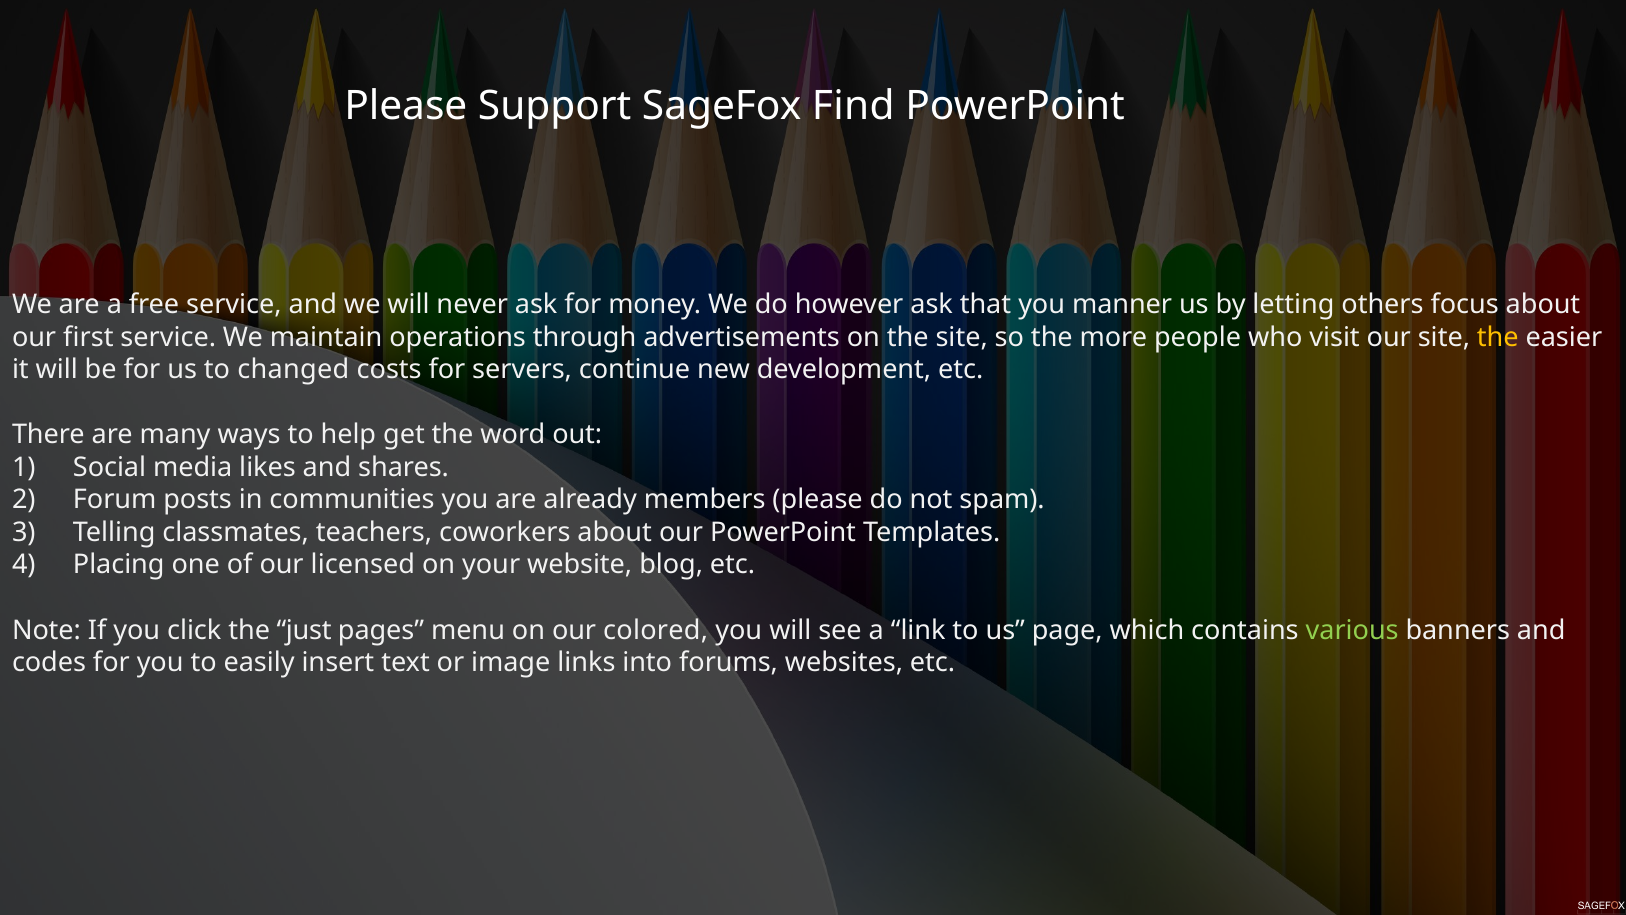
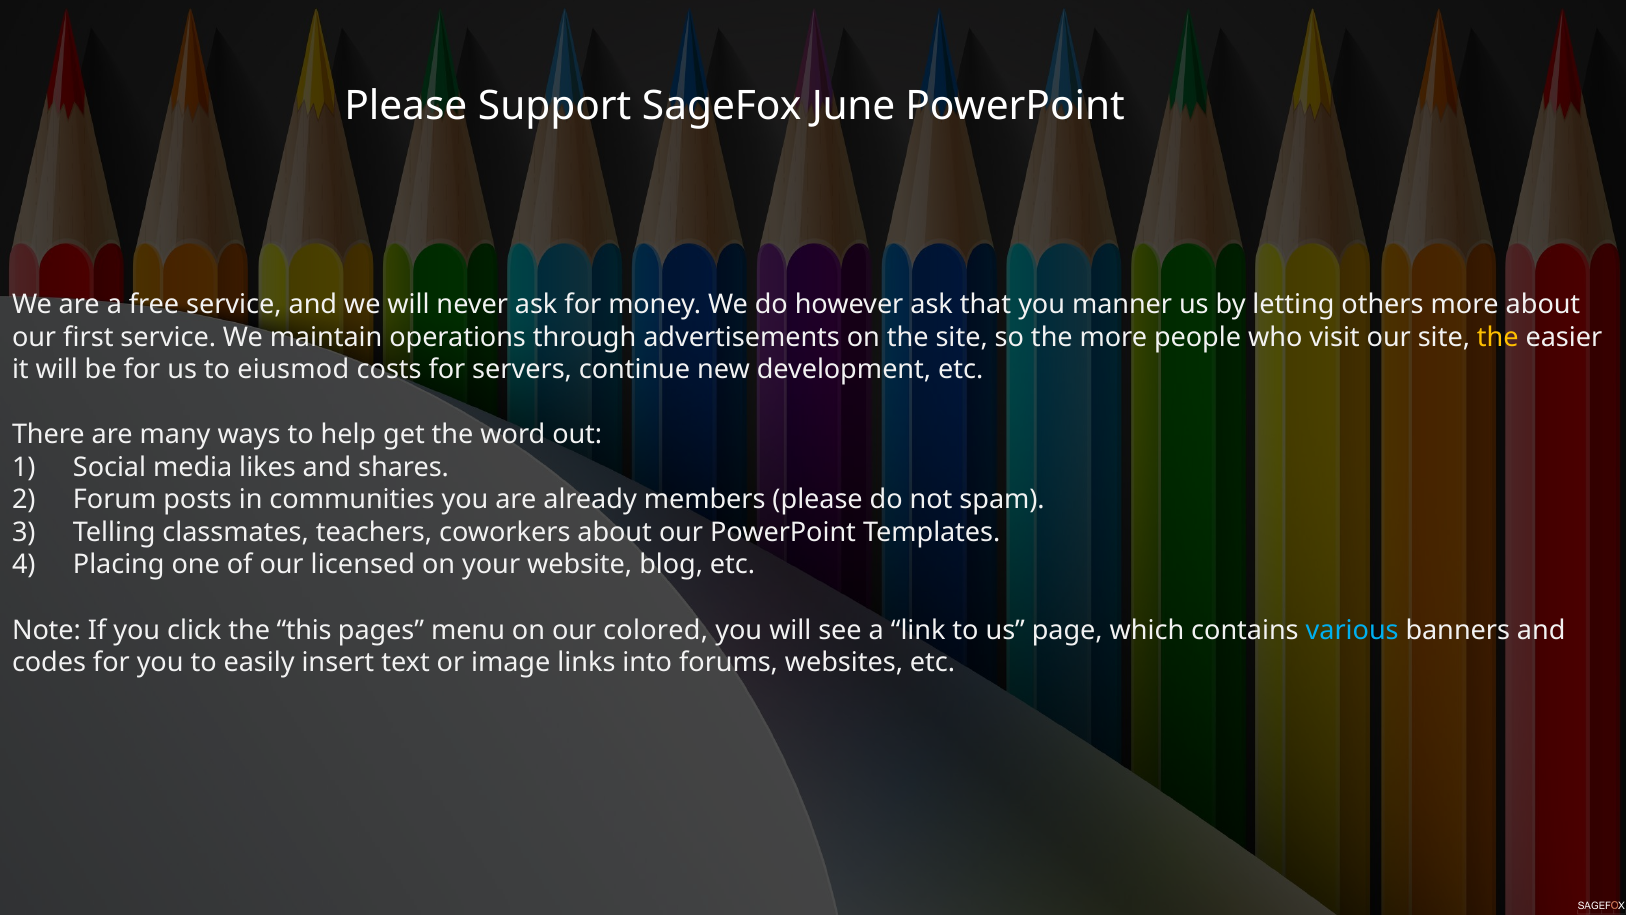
Find: Find -> June (854, 107)
others focus: focus -> more (1465, 305)
changed: changed -> eiusmod (293, 370)
just: just -> this (304, 630)
various colour: light green -> light blue (1352, 630)
